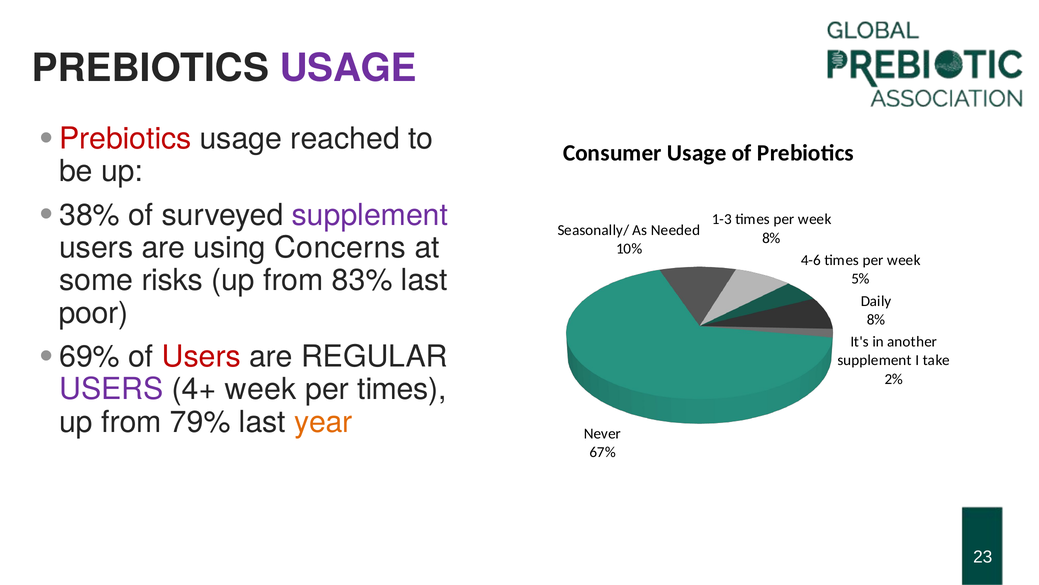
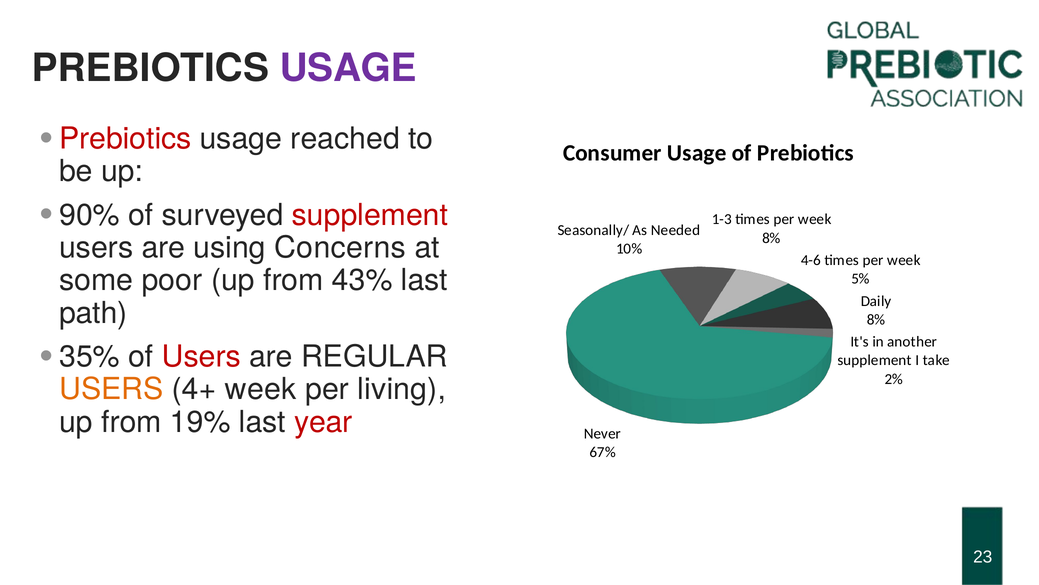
38%: 38% -> 90% (89, 215)
supplement colour: purple -> red (370, 215)
risks: risks -> poor (172, 280)
83%: 83% -> 43% (362, 280)
poor: poor -> path (93, 313)
69%: 69% -> 35% (89, 356)
USERS colour: purple -> orange (111, 389)
per times: times -> living (402, 389)
79%: 79% -> 19% (200, 422)
year colour: orange -> red (323, 422)
